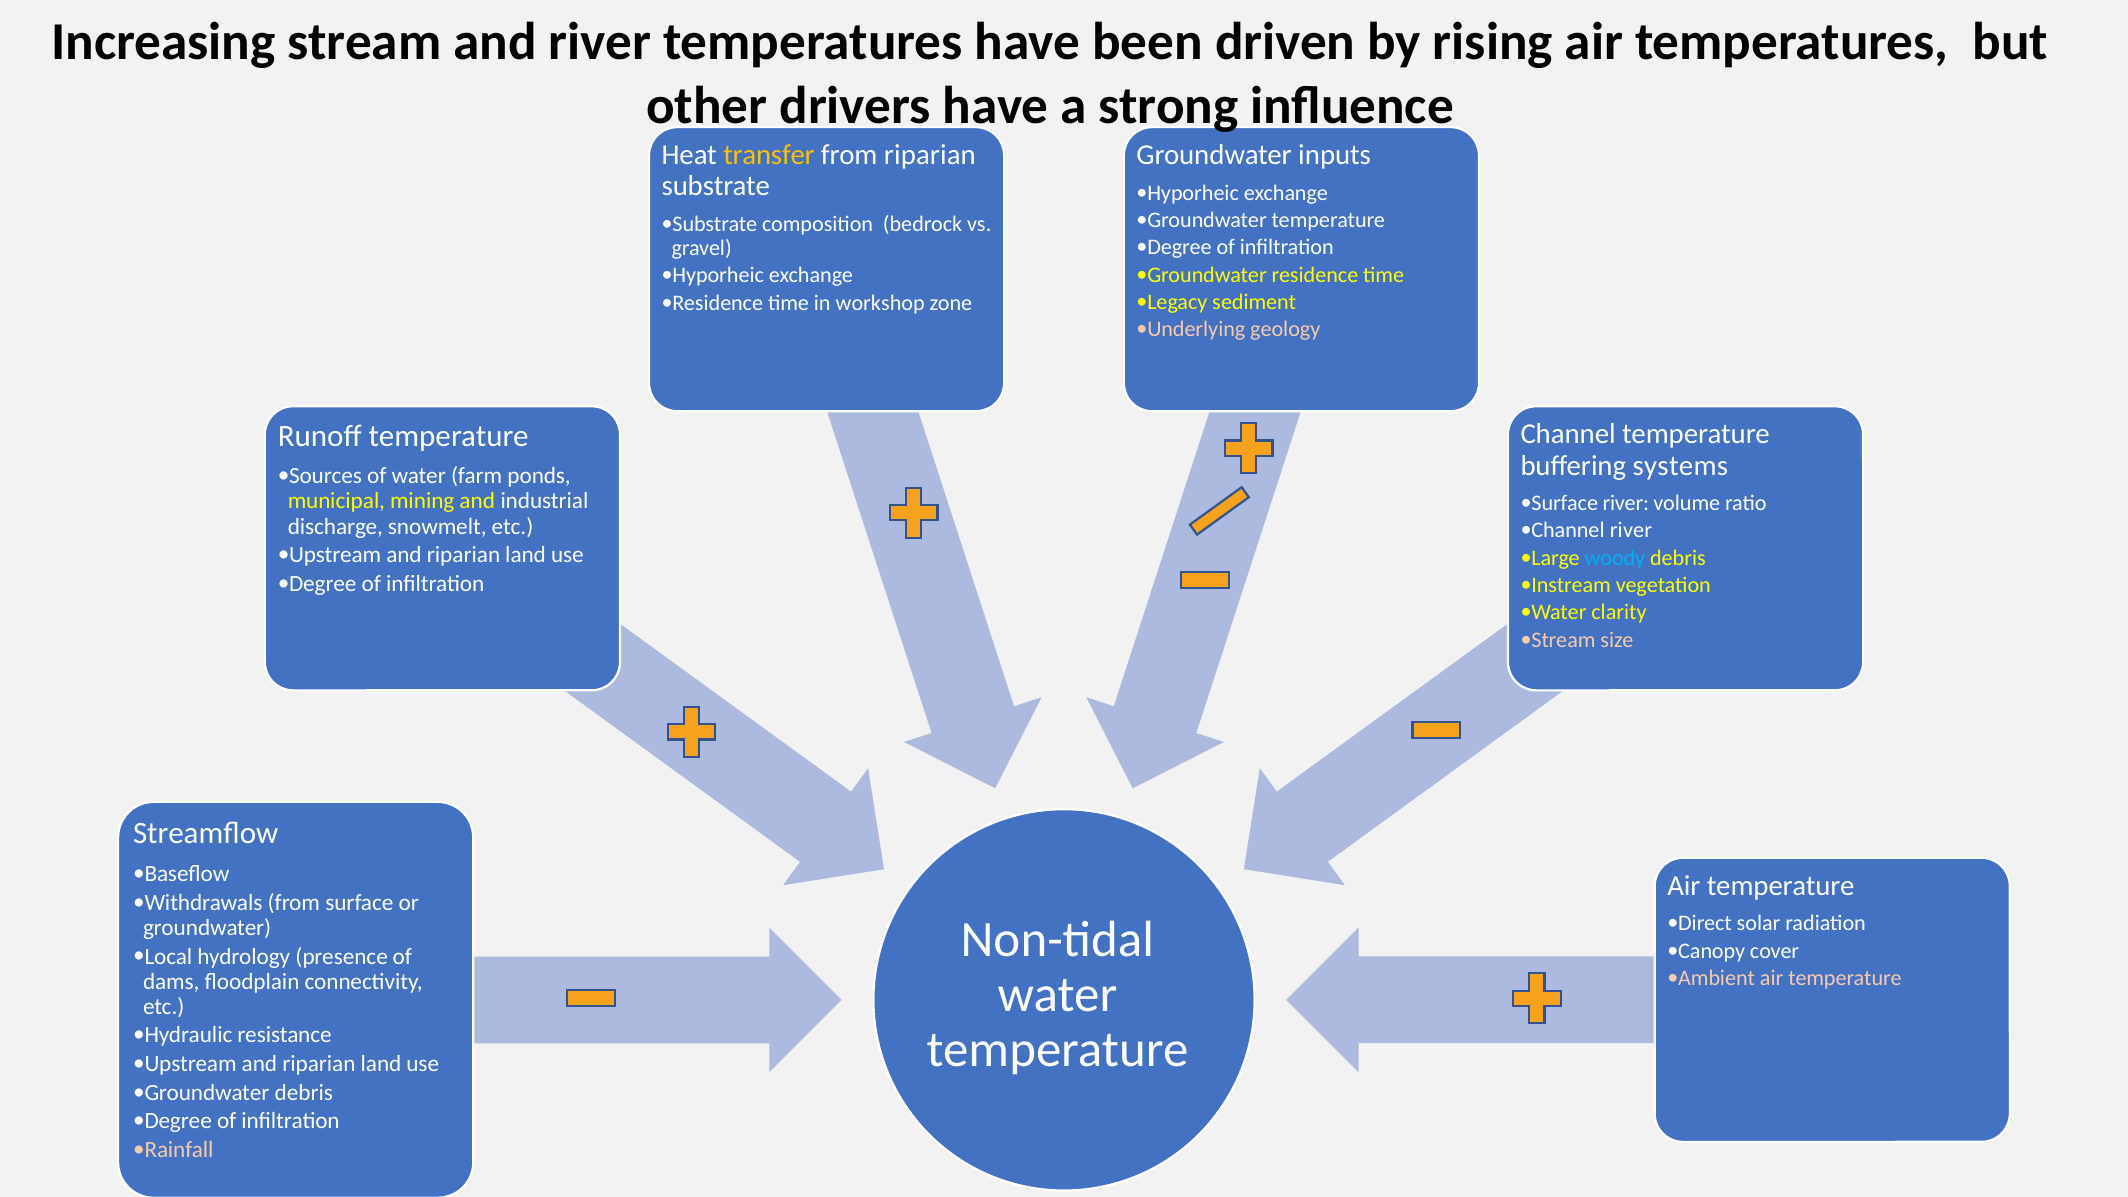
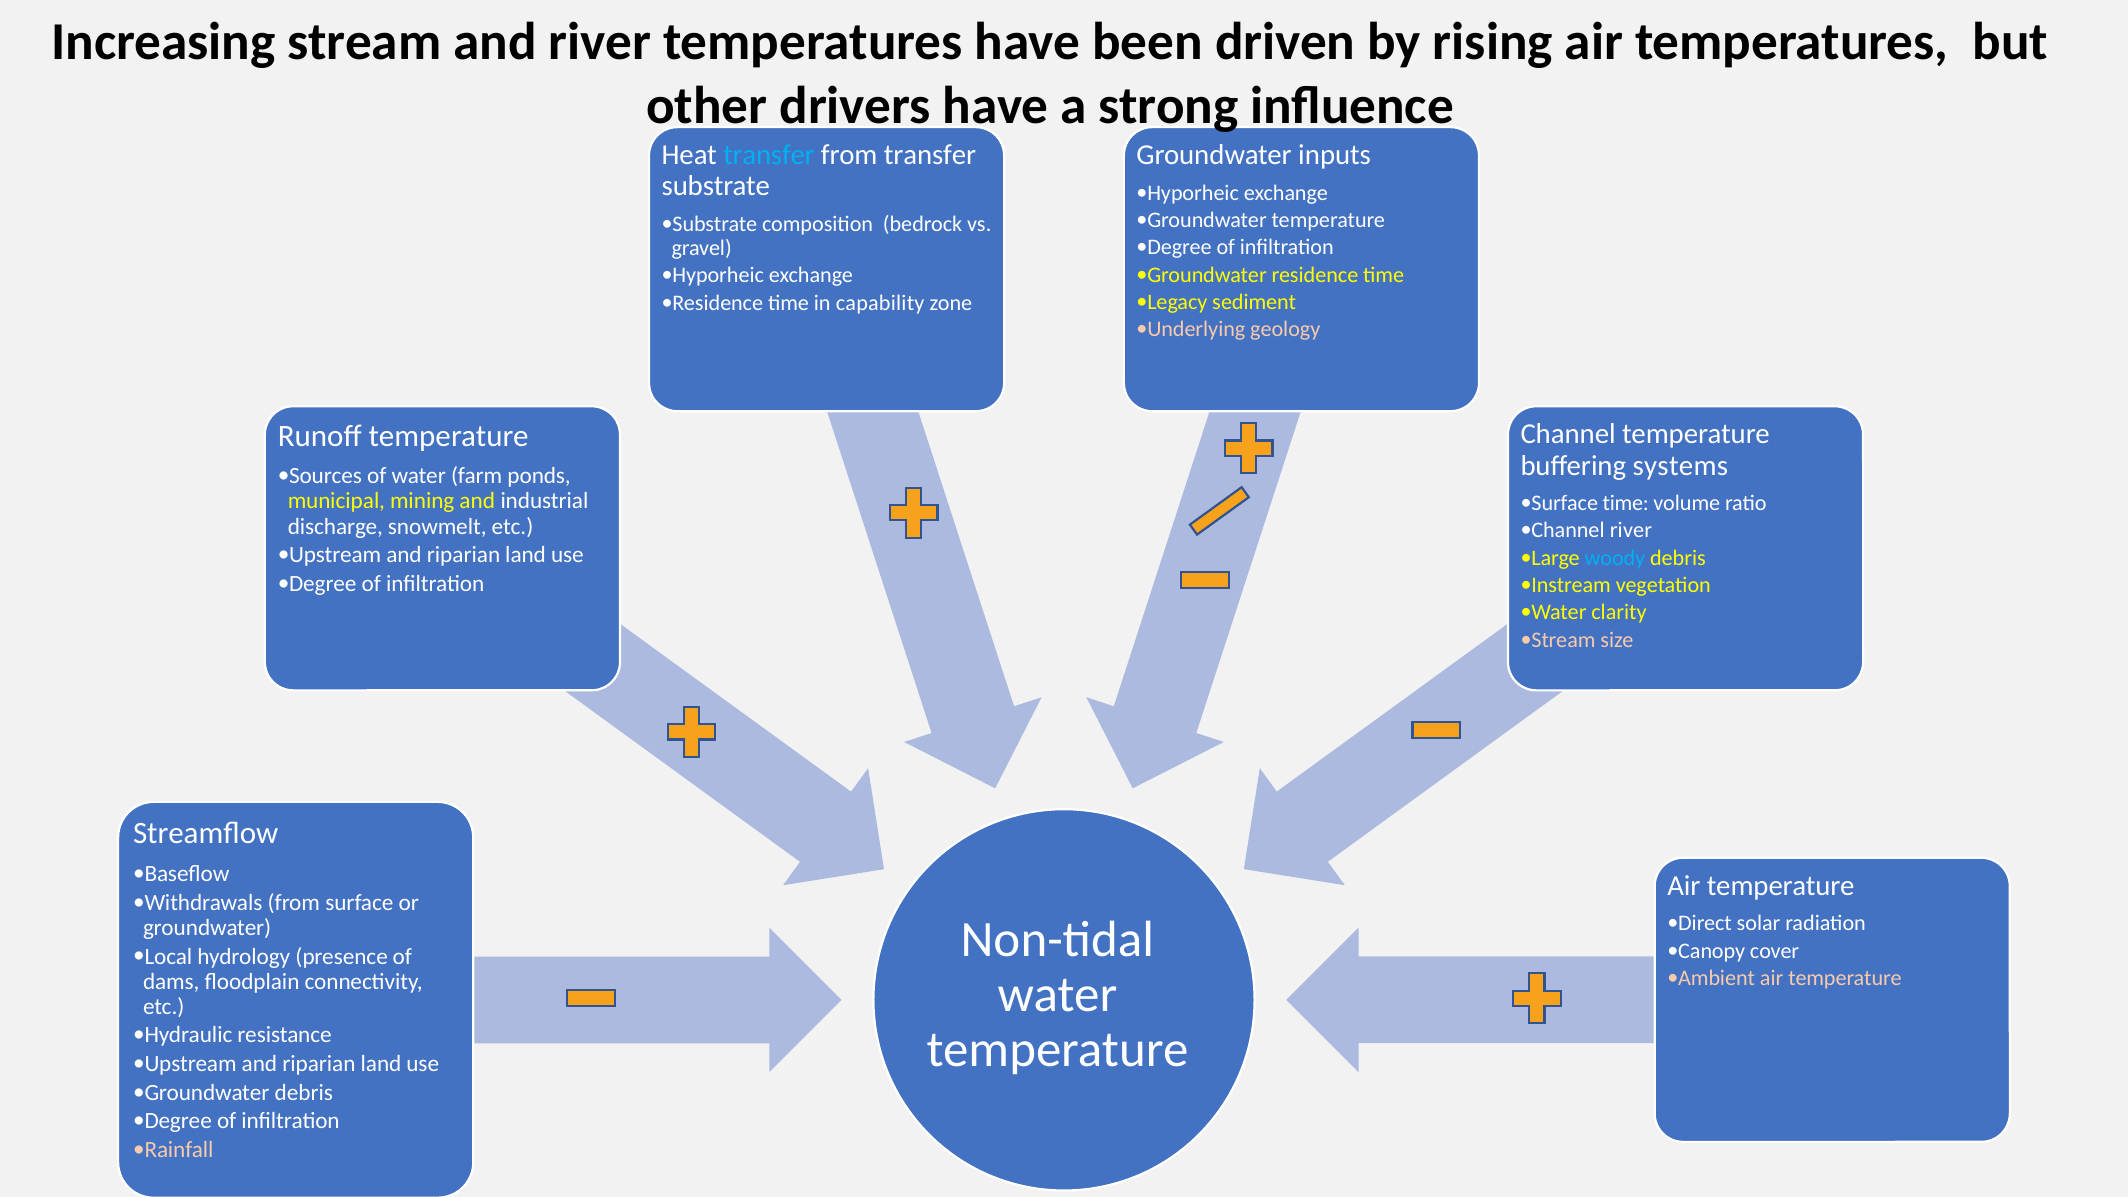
transfer colour: yellow -> light blue (769, 155)
from riparian: riparian -> transfer (930, 155)
workshop: workshop -> capability (880, 303)
Surface river: river -> time (1626, 503)
